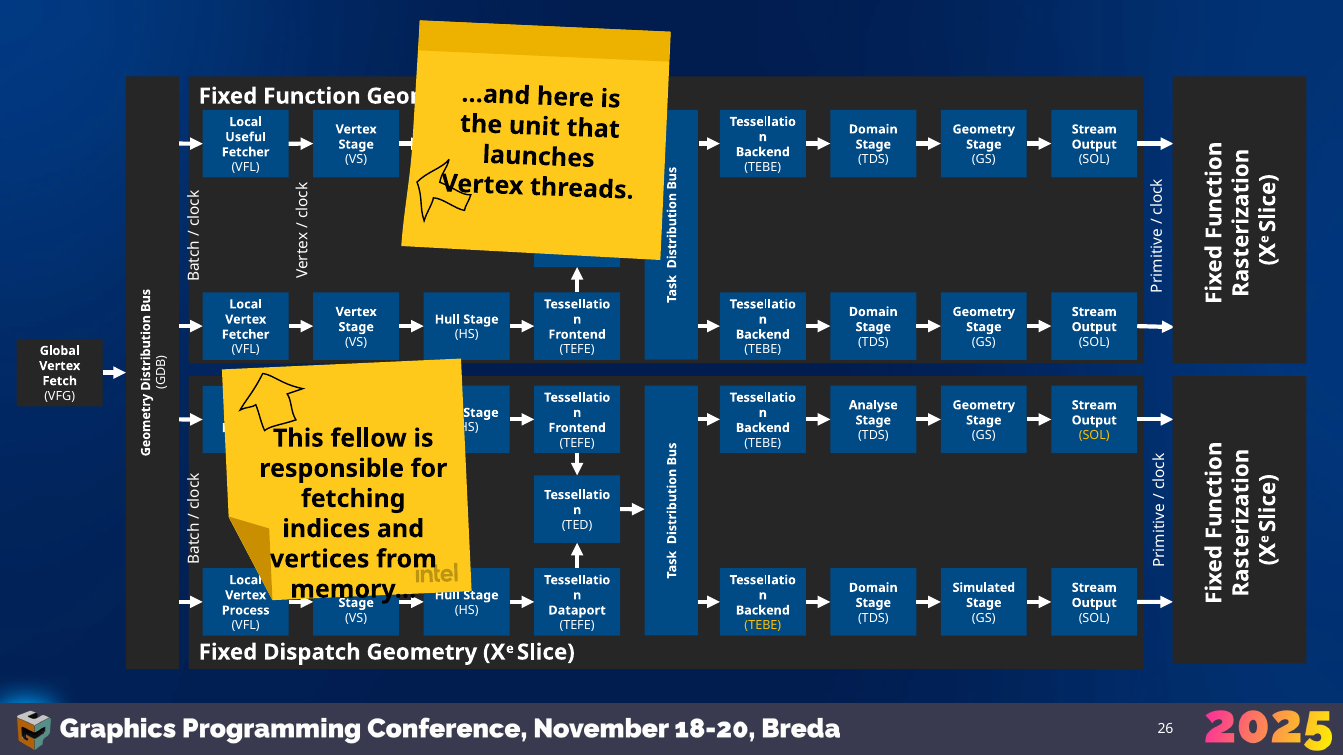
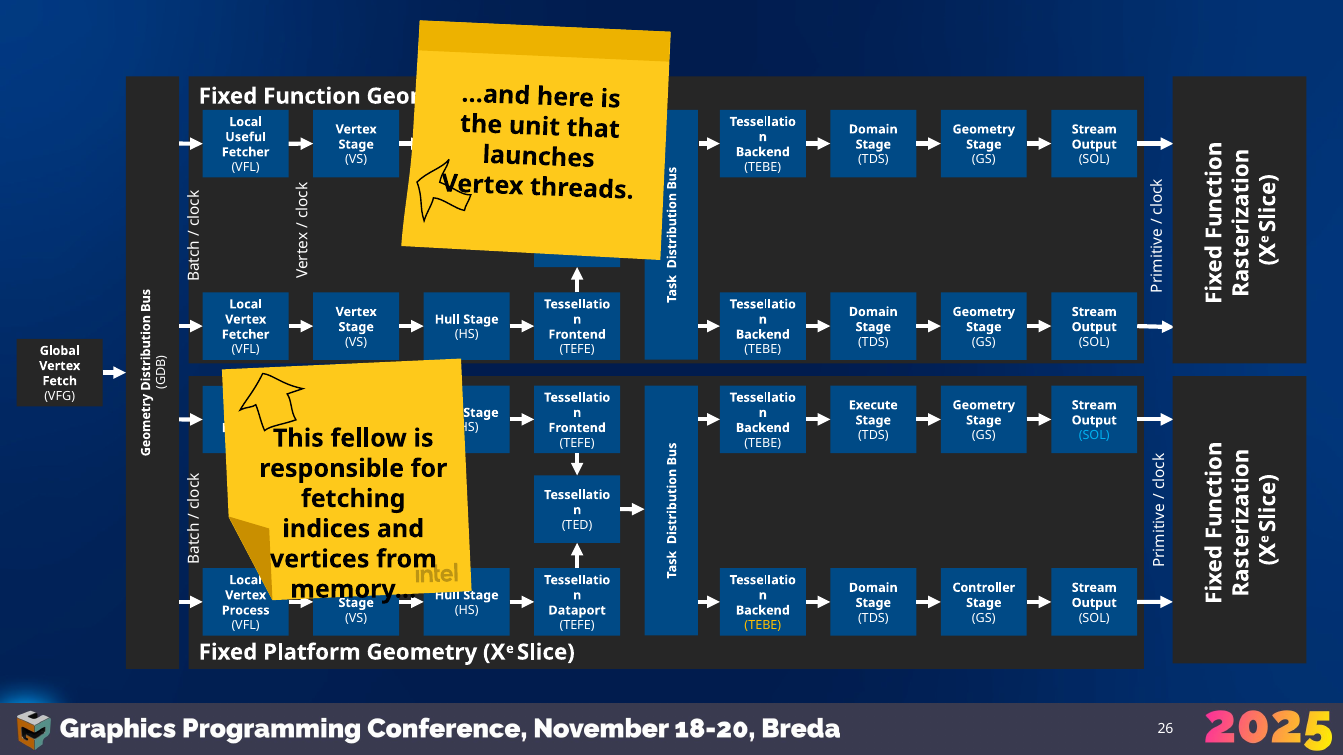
Analyse: Analyse -> Execute (873, 405)
SOL colour: yellow -> light blue (1094, 436)
Simulated: Simulated -> Controller (984, 588)
Dispatch: Dispatch -> Platform (312, 653)
